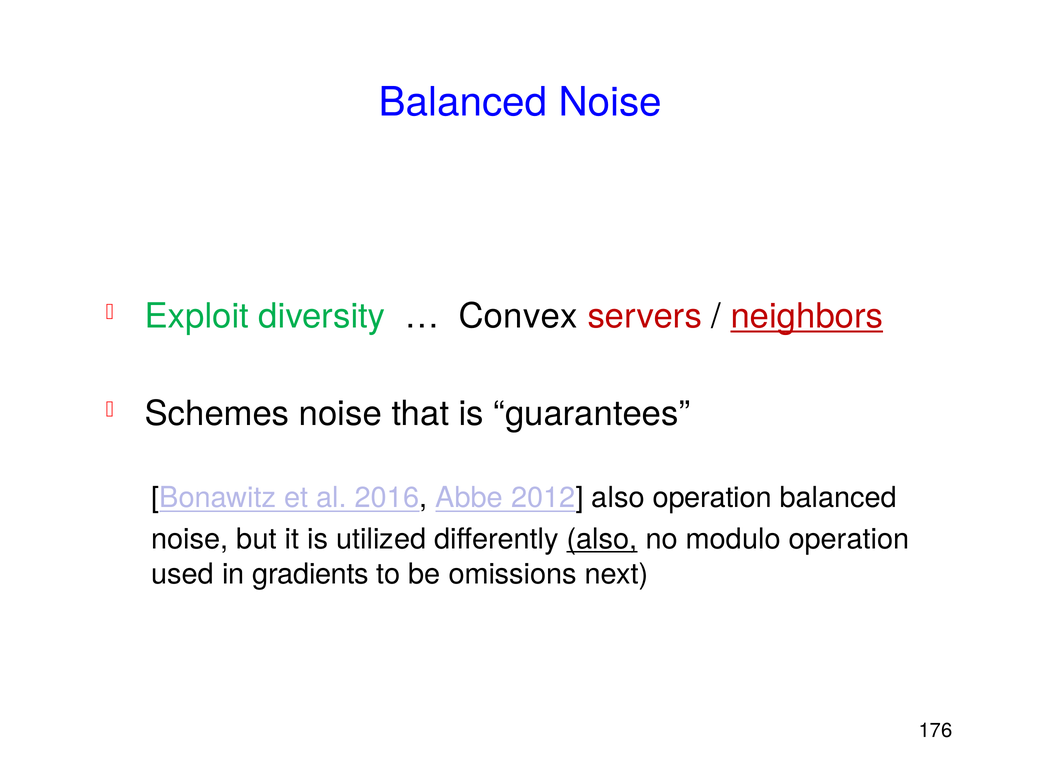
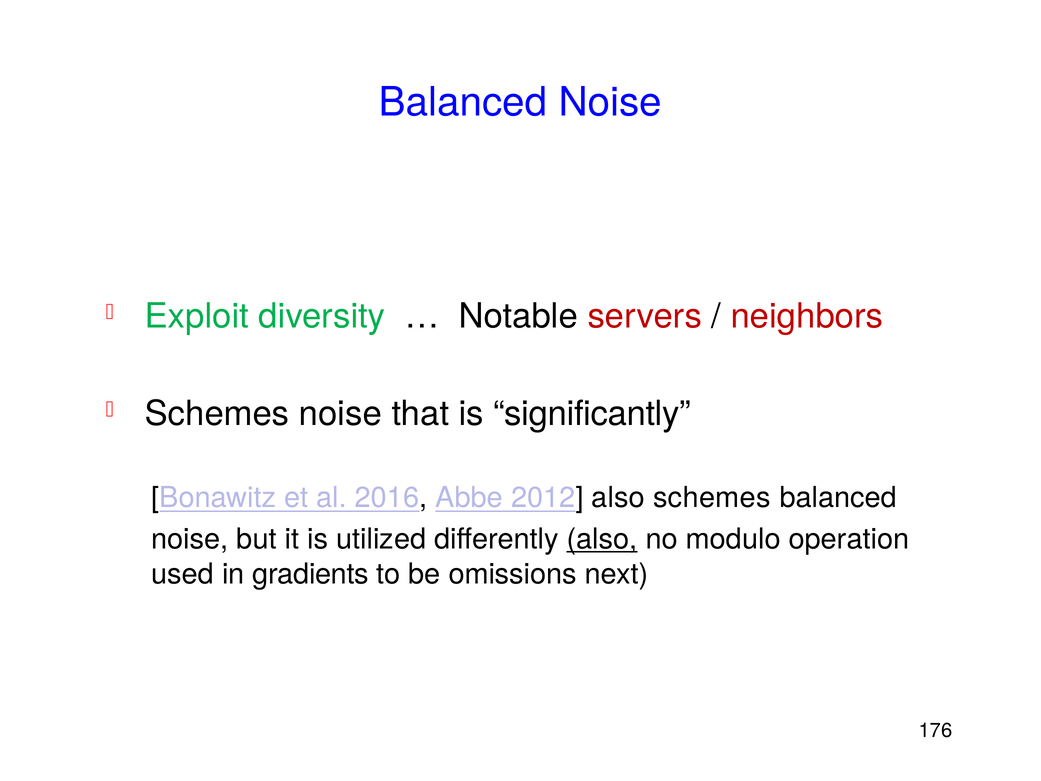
Convex: Convex -> Notable (518, 316)
neighbors underline: present -> none (807, 316)
guarantees: guarantees -> significantly (592, 414)
also operation: operation -> schemes (712, 498)
